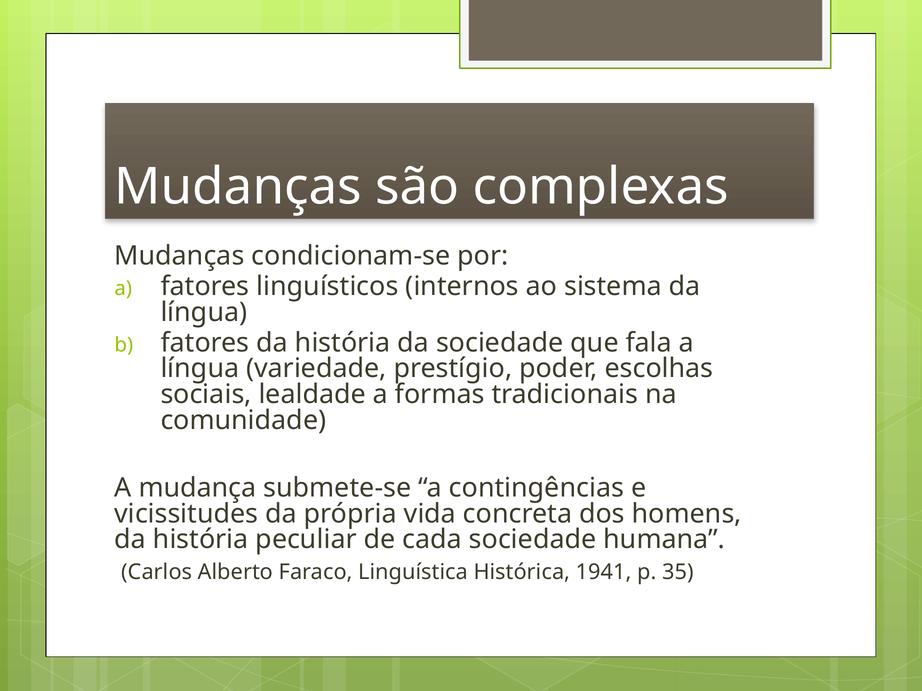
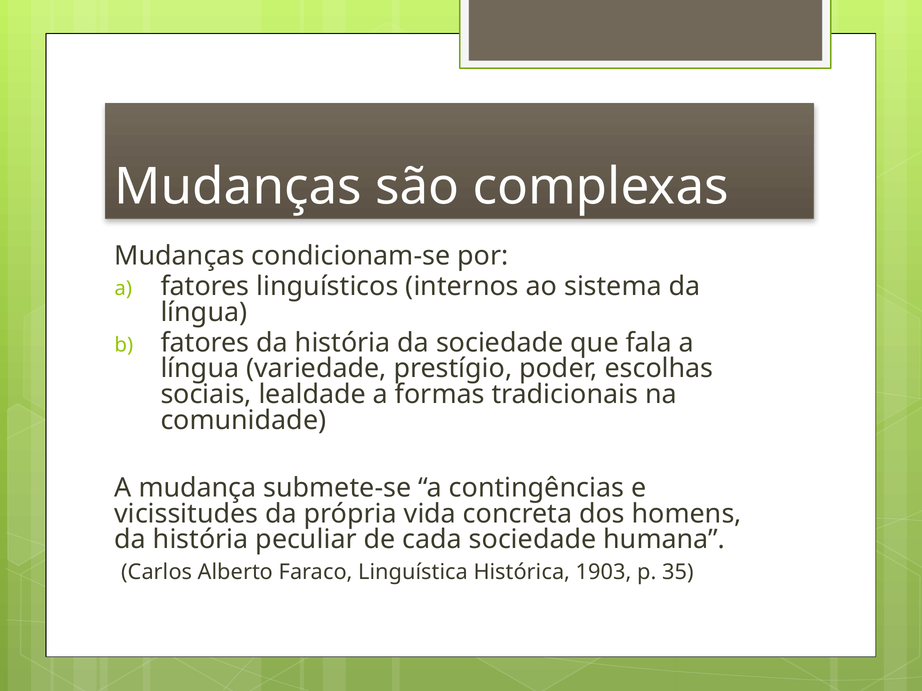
1941: 1941 -> 1903 (604, 572)
